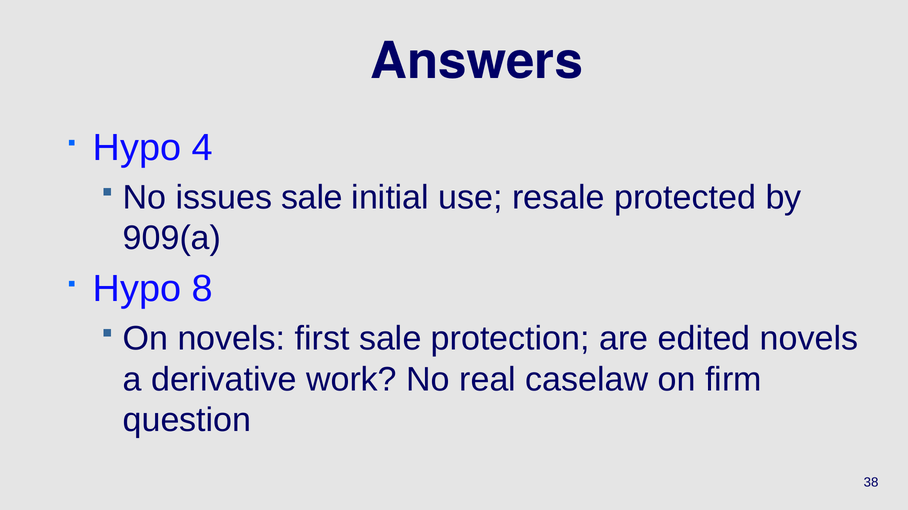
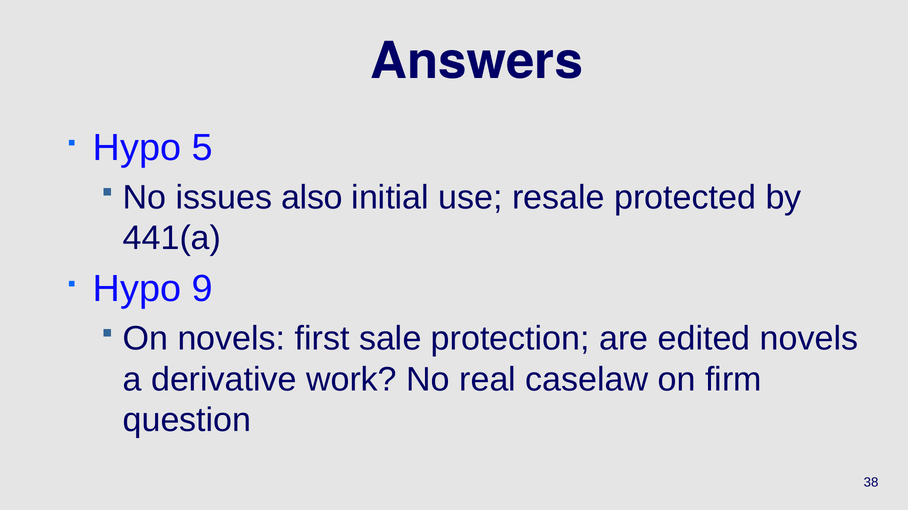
4: 4 -> 5 (202, 148)
issues sale: sale -> also (312, 198)
909(a: 909(a -> 441(a (172, 238)
8: 8 -> 9 (202, 289)
